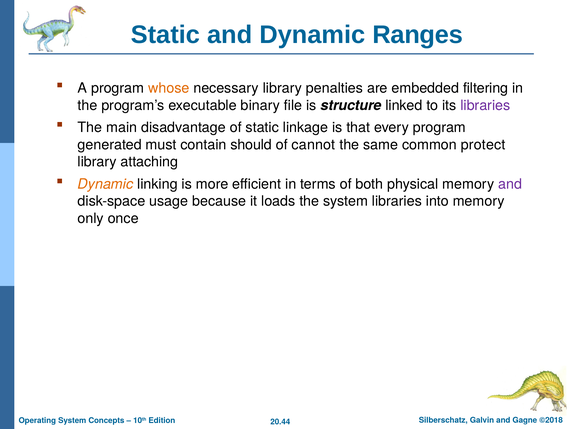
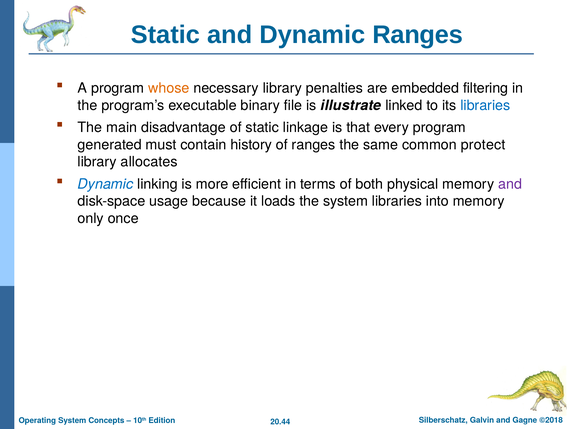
structure: structure -> illustrate (351, 105)
libraries colour: purple -> blue (485, 105)
should: should -> history (251, 145)
of cannot: cannot -> ranges (314, 145)
attaching: attaching -> allocates (149, 162)
Dynamic colour: orange -> blue (105, 184)
